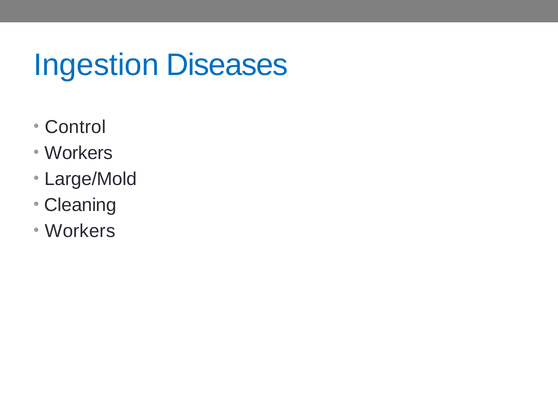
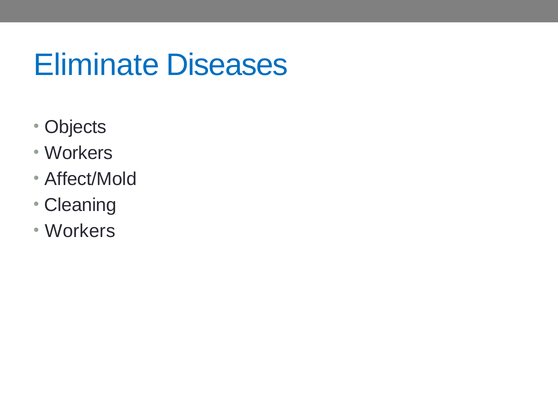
Ingestion: Ingestion -> Eliminate (96, 65)
Control: Control -> Objects (76, 127)
Large/Mold: Large/Mold -> Affect/Mold (91, 179)
